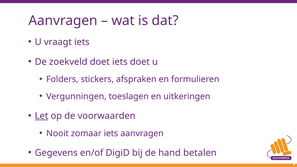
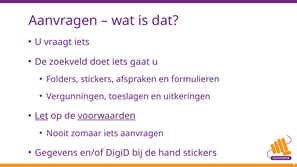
iets doet: doet -> gaat (140, 62)
voorwaarden underline: none -> present (107, 116)
hand betalen: betalen -> stickers (200, 153)
